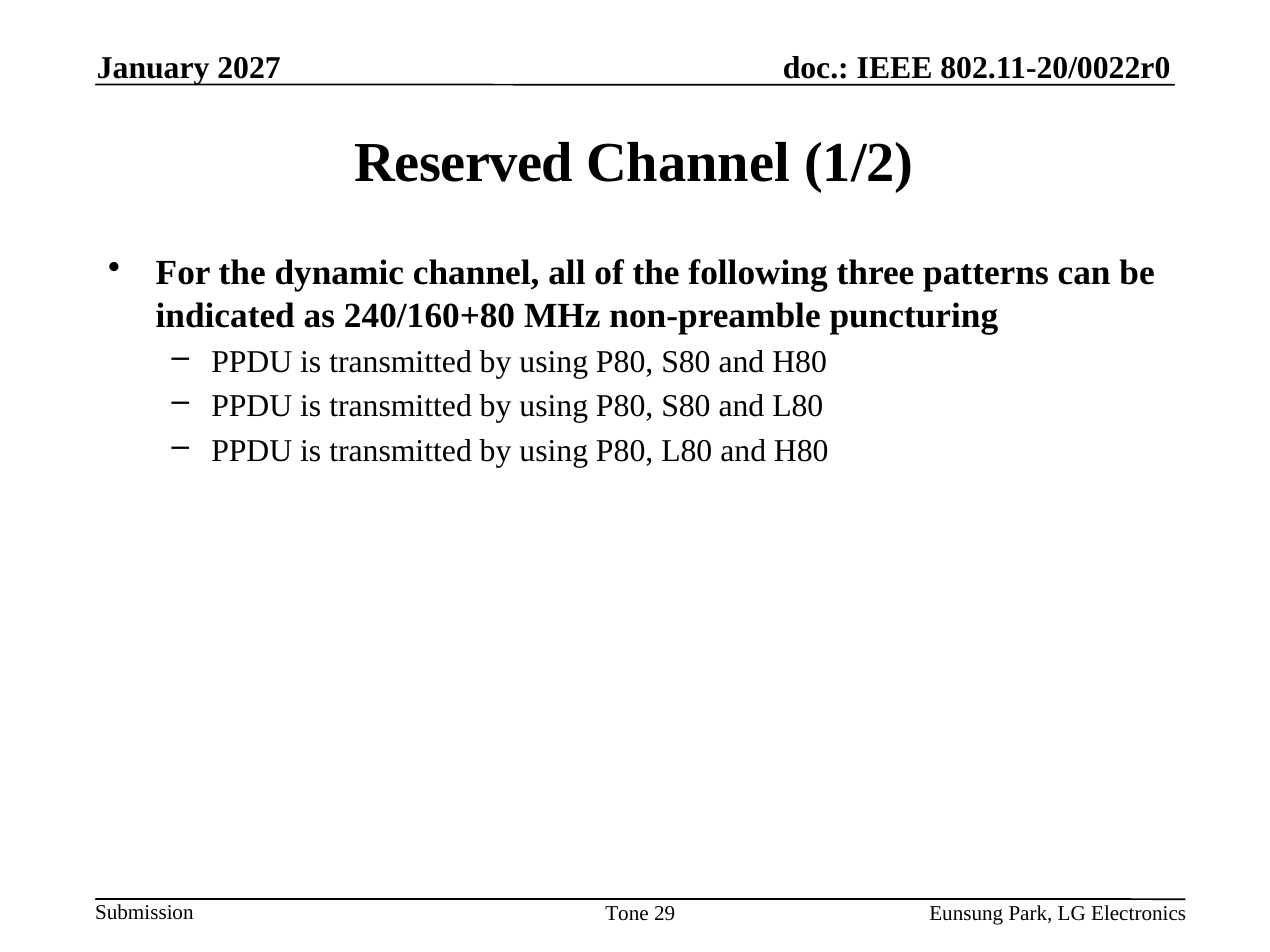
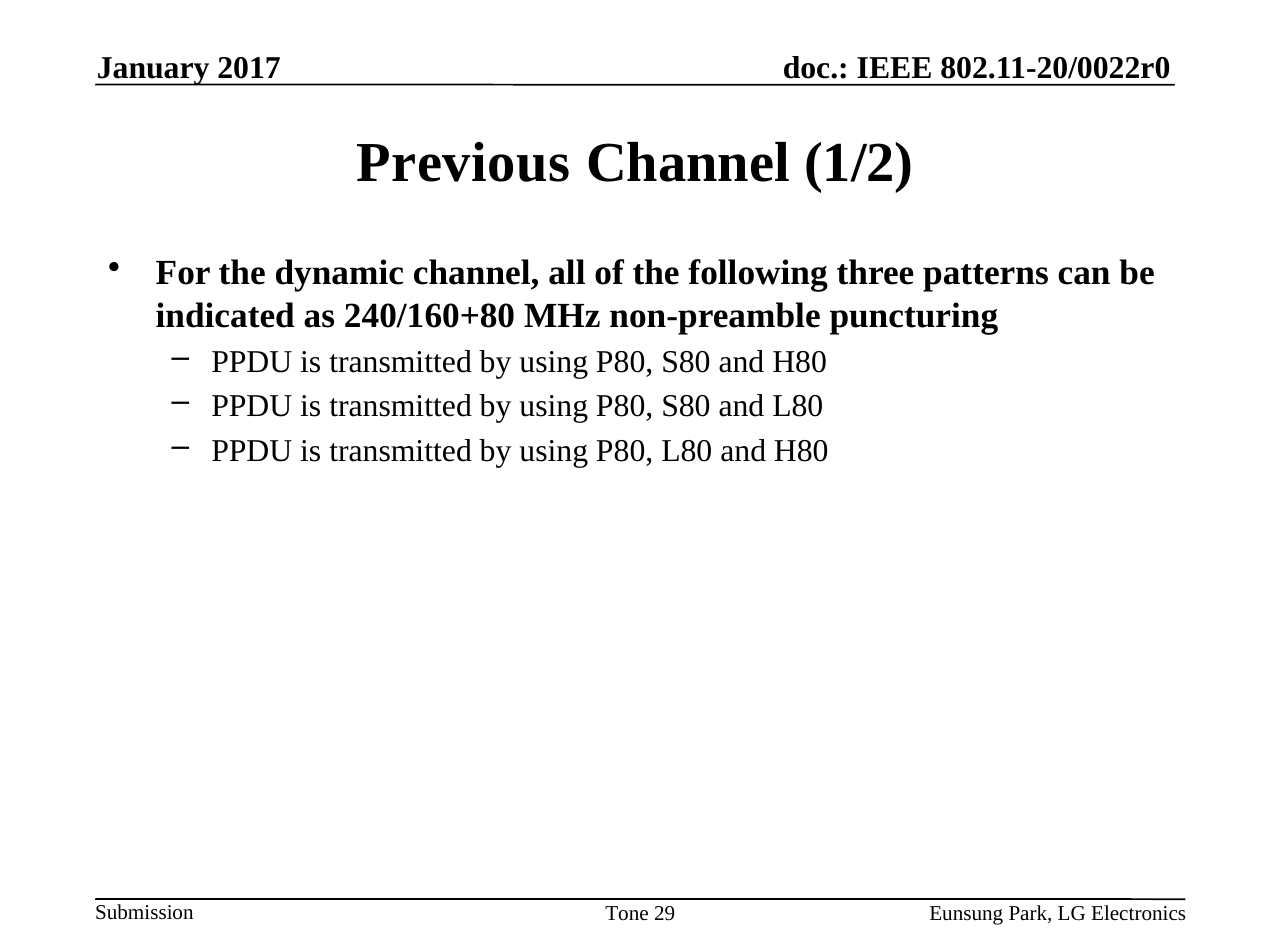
2027: 2027 -> 2017 (249, 68)
Reserved: Reserved -> Previous (463, 163)
